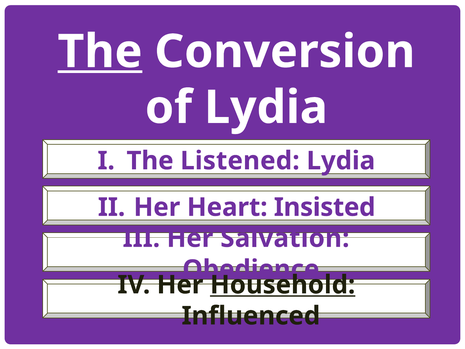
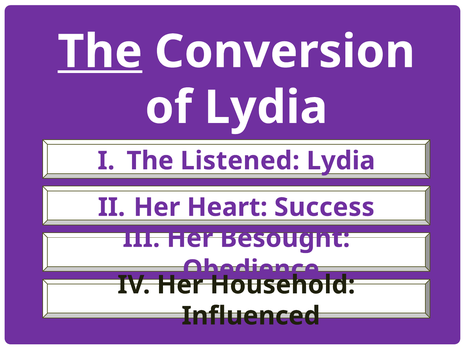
Insisted: Insisted -> Success (324, 207)
Salvation: Salvation -> Besought (285, 238)
Household underline: present -> none (283, 285)
